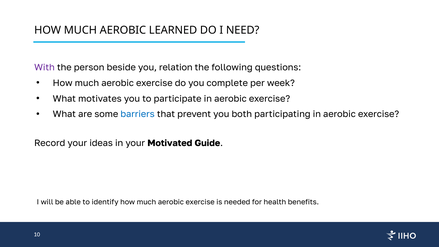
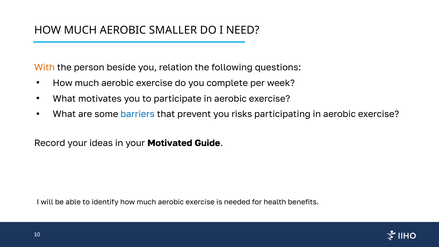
LEARNED: LEARNED -> SMALLER (173, 30)
With colour: purple -> orange (44, 67)
both: both -> risks (242, 114)
